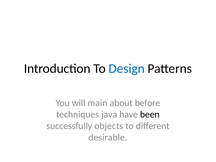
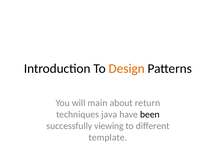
Design colour: blue -> orange (127, 69)
before: before -> return (147, 103)
objects: objects -> viewing (109, 126)
desirable: desirable -> template (108, 137)
